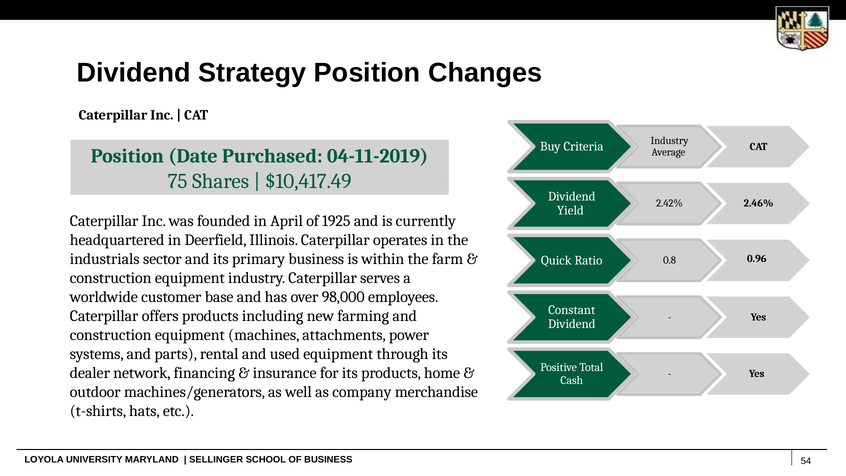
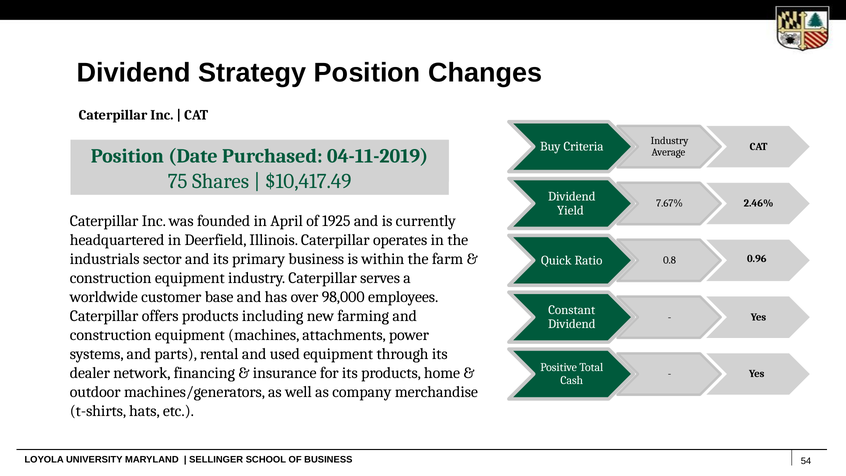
2.42%: 2.42% -> 7.67% (670, 203)
